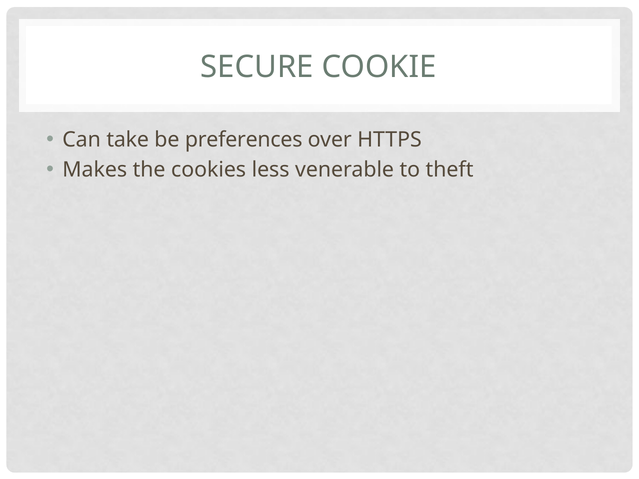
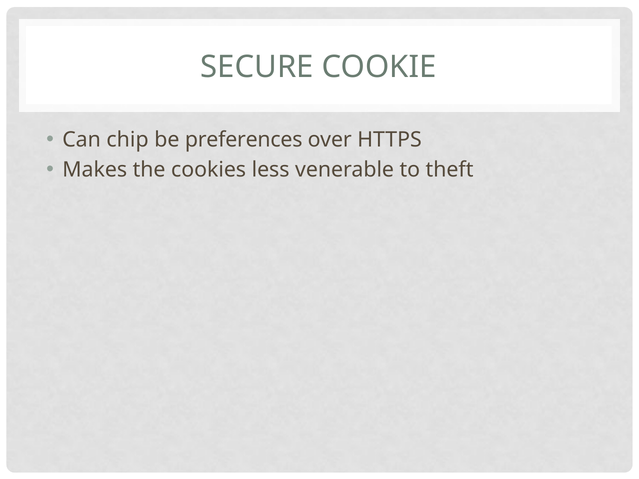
take: take -> chip (128, 140)
